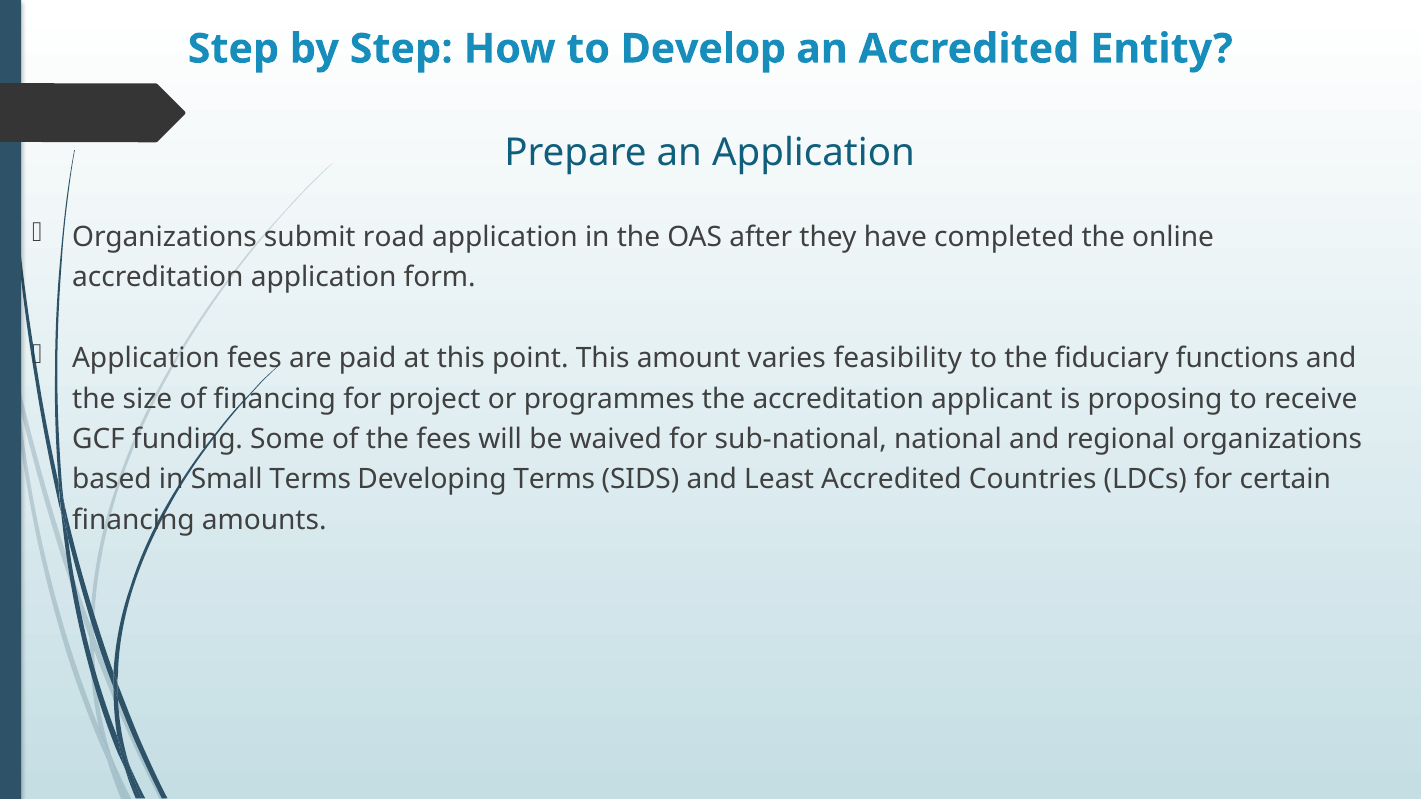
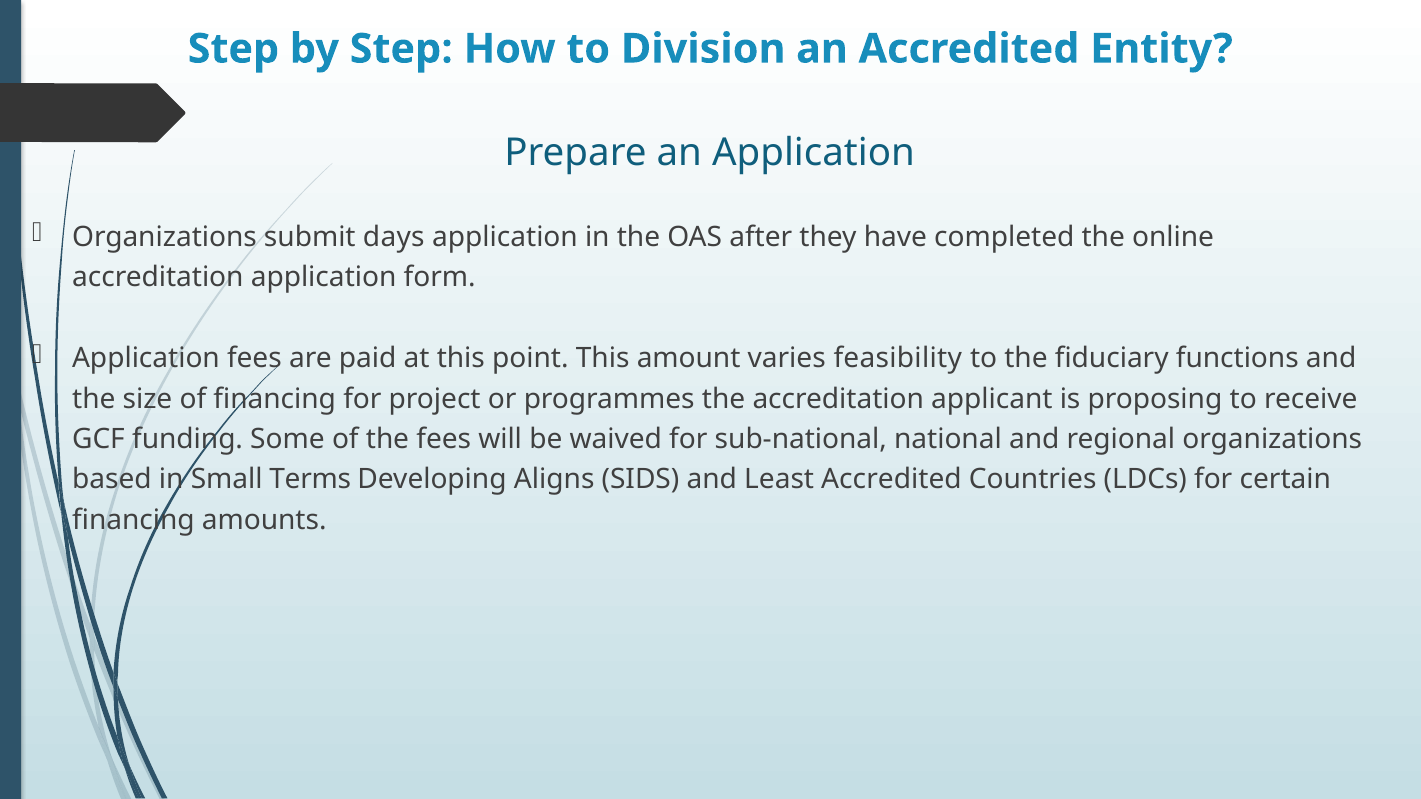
Develop: Develop -> Division (703, 49)
road: road -> days (394, 237)
Developing Terms: Terms -> Aligns (554, 480)
